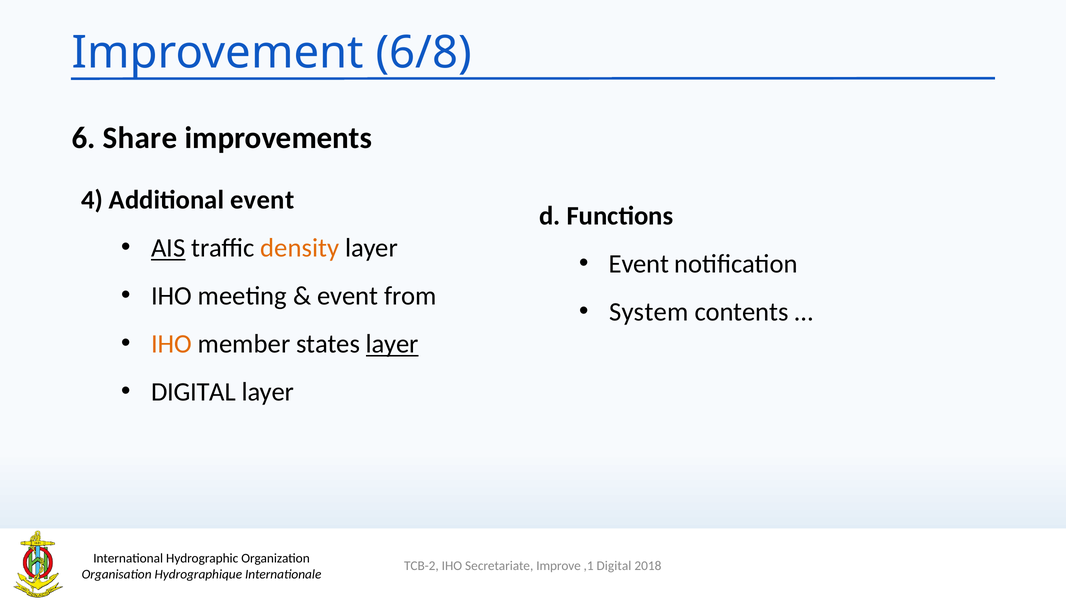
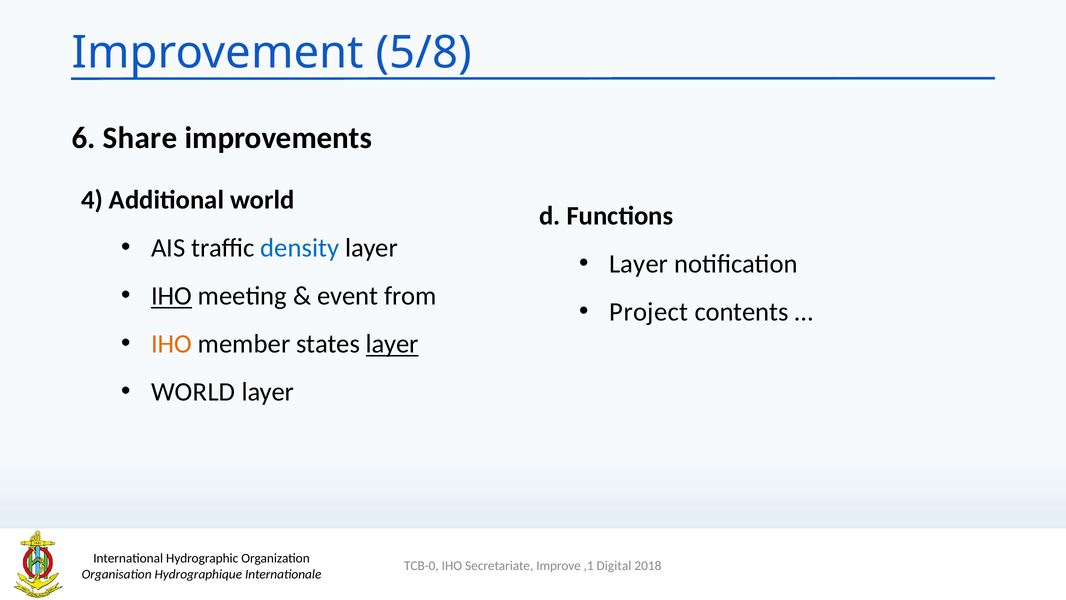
6/8: 6/8 -> 5/8 (424, 53)
Additional event: event -> world (262, 200)
AIS underline: present -> none (168, 248)
density colour: orange -> blue (300, 248)
Event: Event -> Layer (639, 264)
IHO underline: none -> present (172, 296)
System: System -> Project (649, 312)
DIGITAL: DIGITAL -> WORLD (193, 392)
TCB-2: TCB-2 -> TCB-0 (421, 566)
